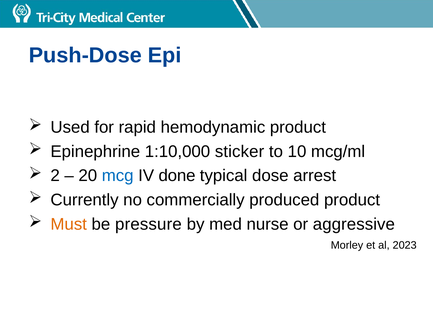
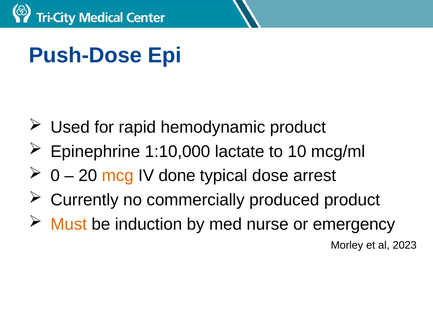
sticker: sticker -> lactate (240, 151)
2: 2 -> 0 (55, 176)
mcg colour: blue -> orange (118, 176)
pressure: pressure -> induction (148, 224)
aggressive: aggressive -> emergency (354, 224)
